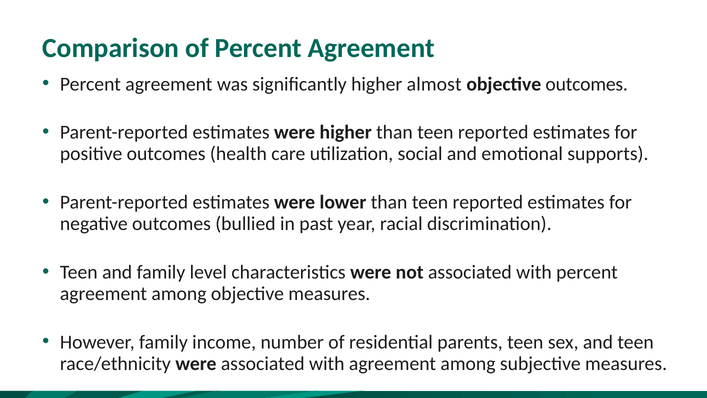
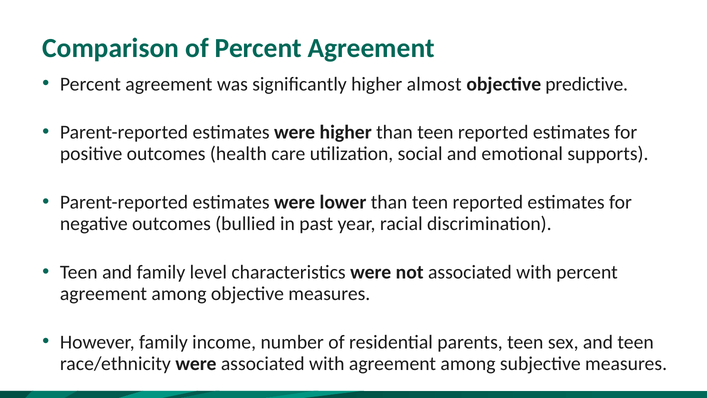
objective outcomes: outcomes -> predictive (587, 84)
